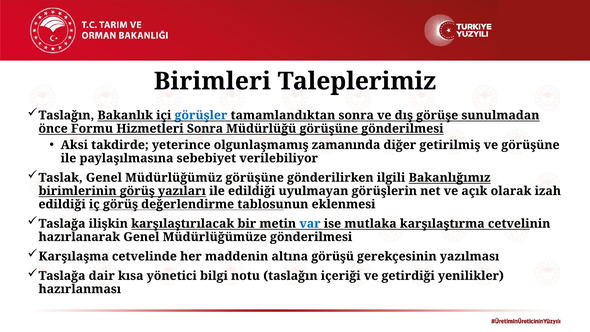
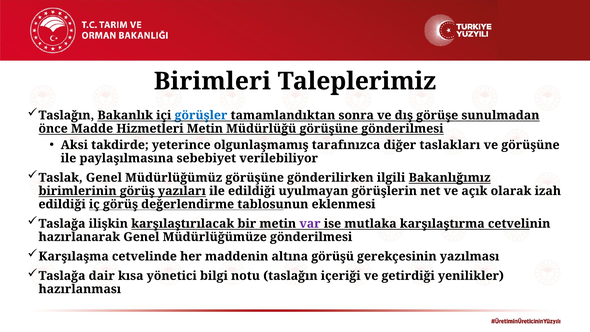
Formu: Formu -> Madde (92, 129)
Hizmetleri Sonra: Sonra -> Metin (205, 129)
zamanında: zamanında -> tarafınızca (346, 145)
getirilmiş: getirilmiş -> taslakları (450, 145)
var colour: blue -> purple (310, 224)
